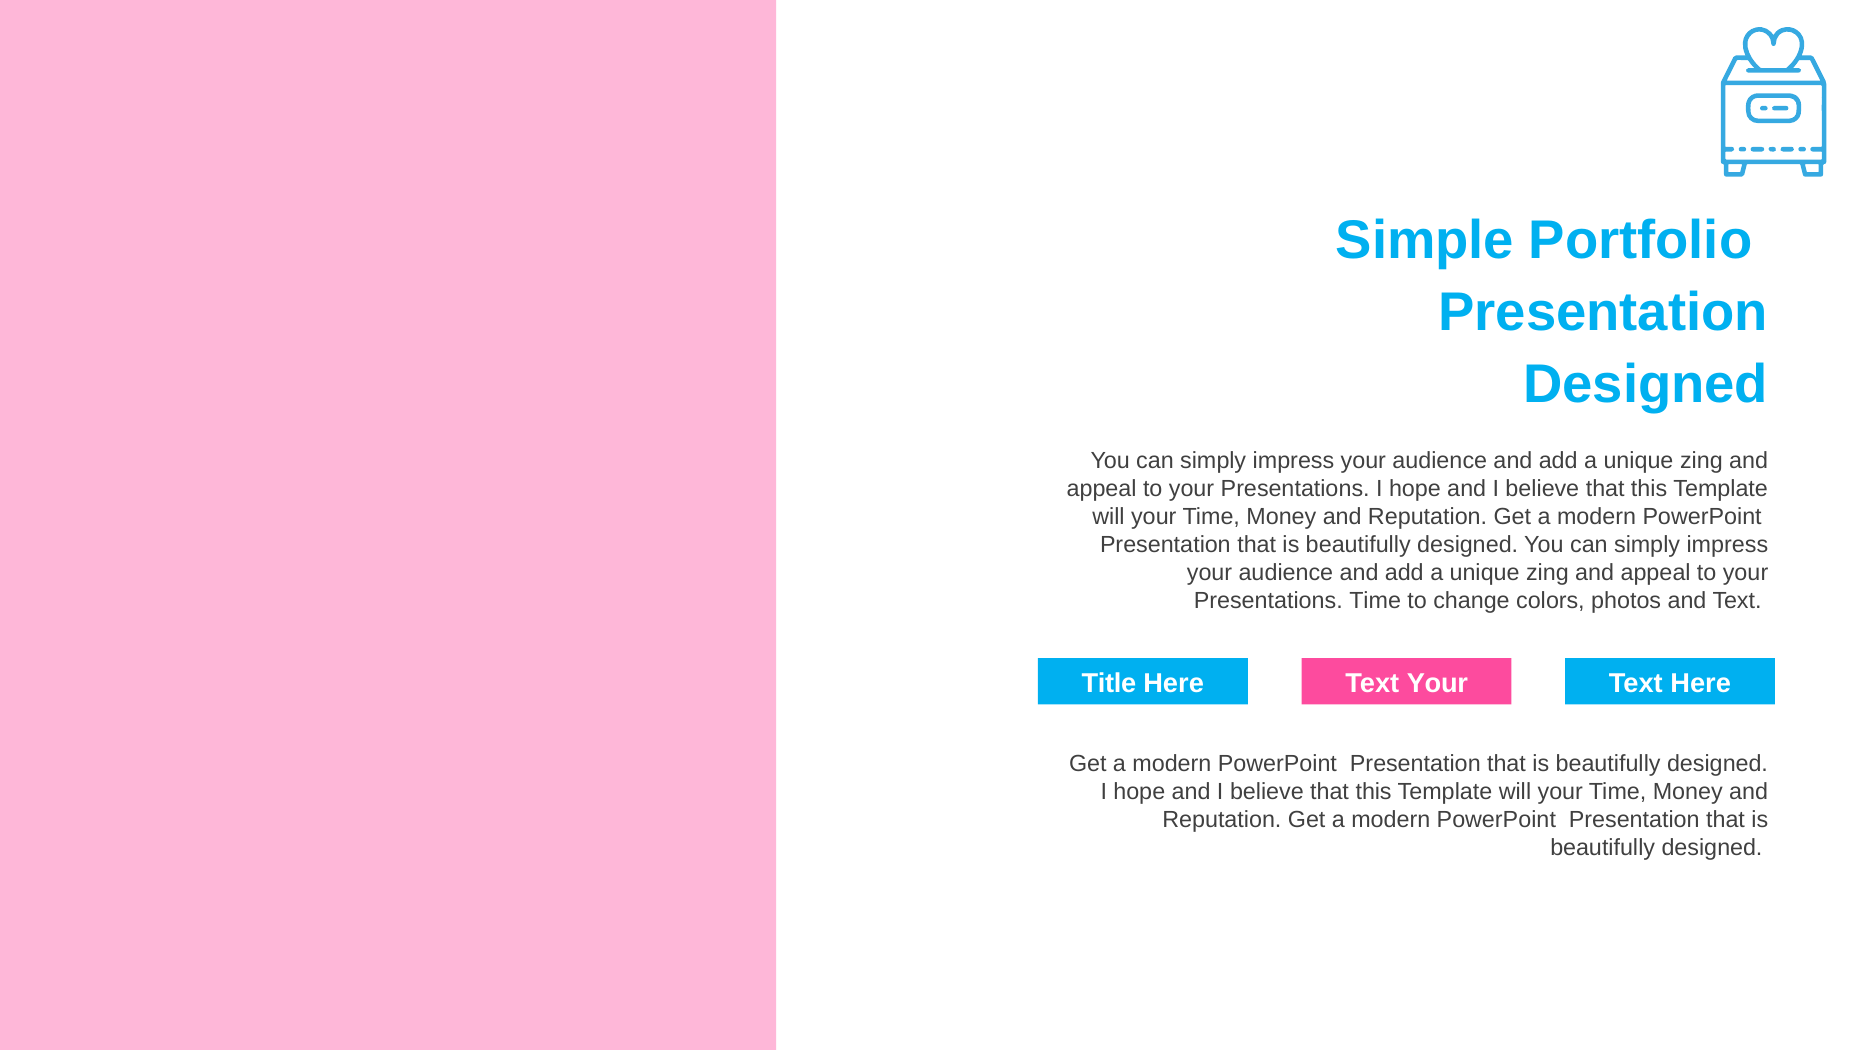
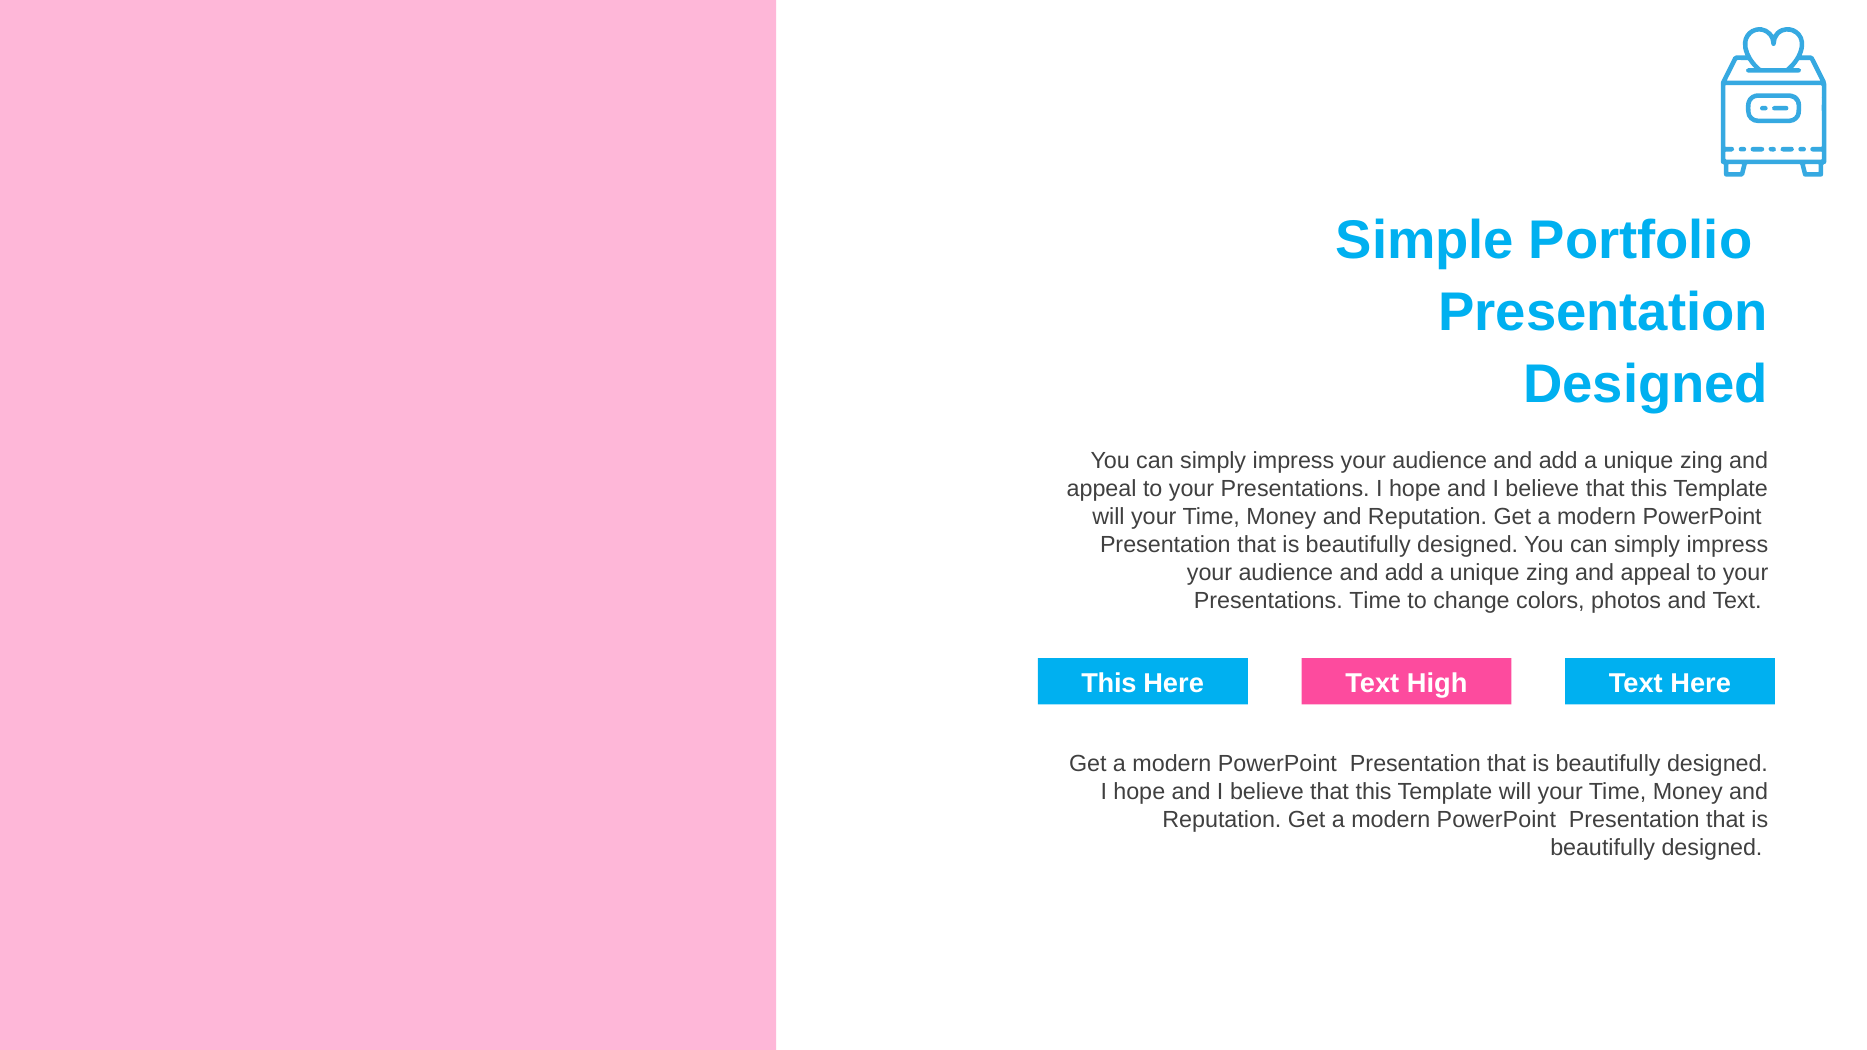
Title: Title -> This (1109, 683)
Text Your: Your -> High (1437, 683)
